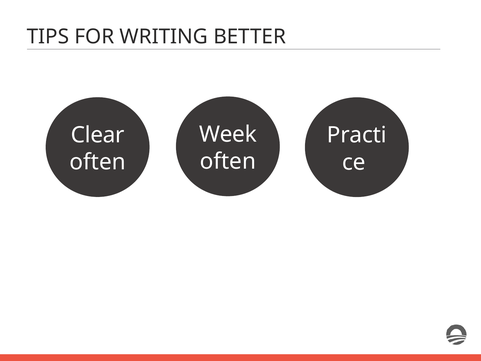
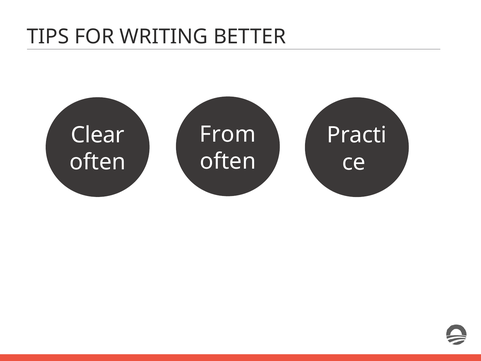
Week: Week -> From (228, 134)
